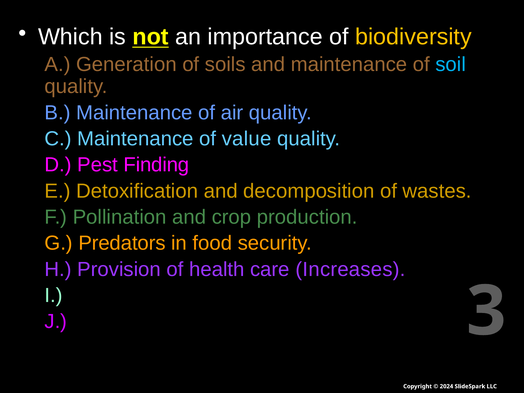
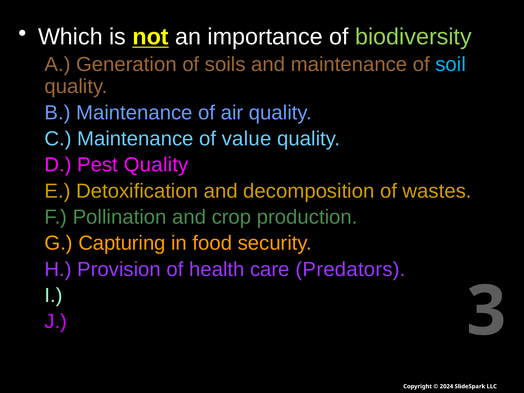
biodiversity colour: yellow -> light green (413, 37)
Pest Finding: Finding -> Quality (156, 165)
Predators: Predators -> Capturing (122, 243)
Increases: Increases -> Predators (351, 269)
